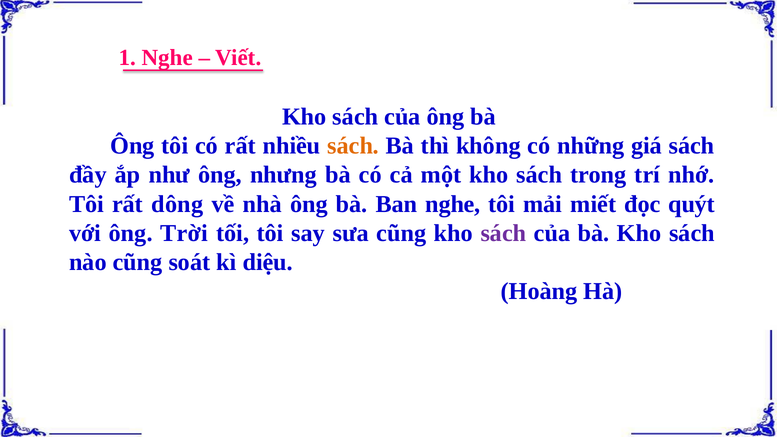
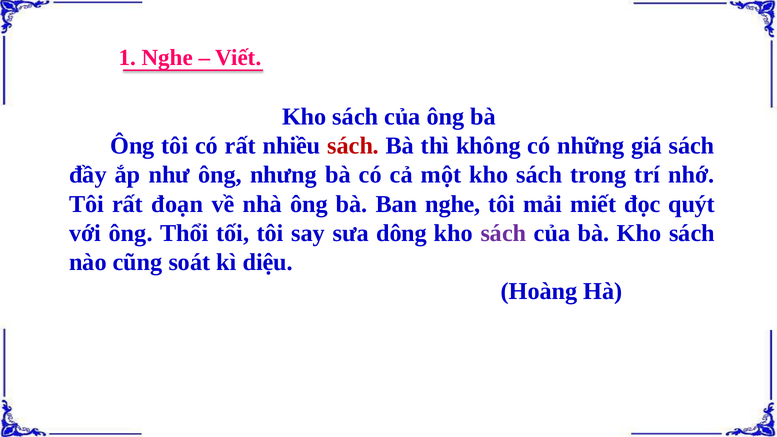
sách colour: orange -> red (353, 146)
dông: dông -> đoạn (177, 204)
Trời: Trời -> Thổi (184, 233)
sưa cũng: cũng -> dông (402, 233)
